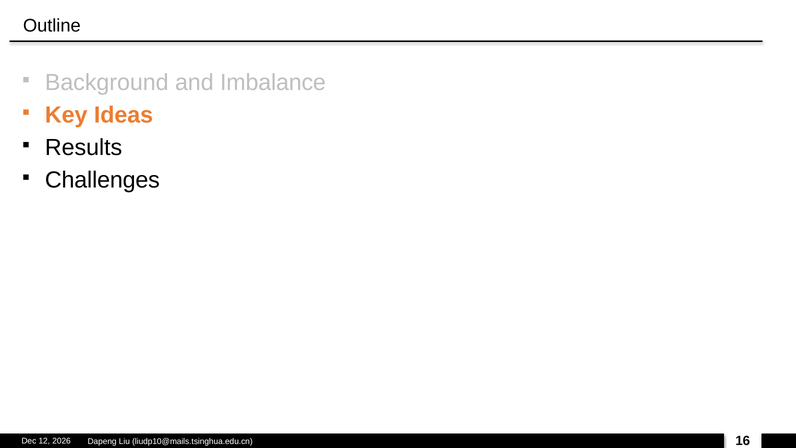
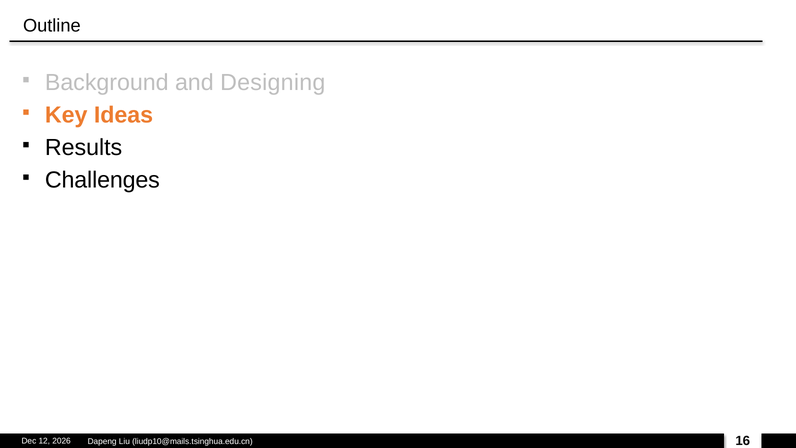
Imbalance: Imbalance -> Designing (273, 83)
